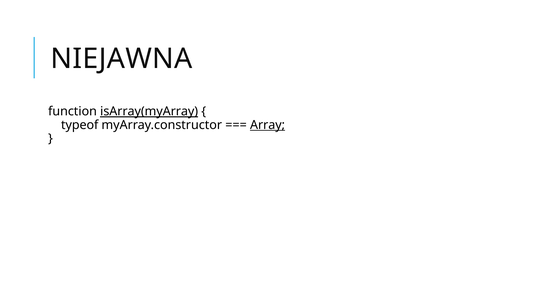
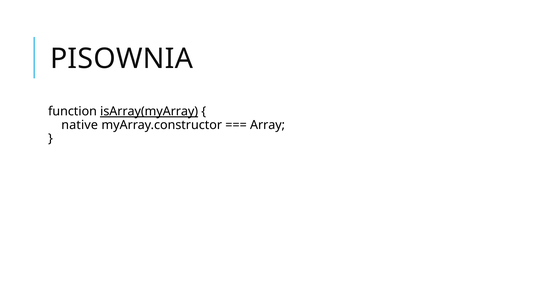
NIEJAWNA: NIEJAWNA -> PISOWNIA (122, 59)
typeof: typeof -> native (80, 125)
Array underline: present -> none (268, 125)
